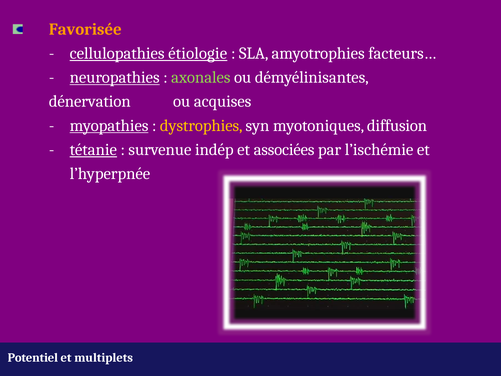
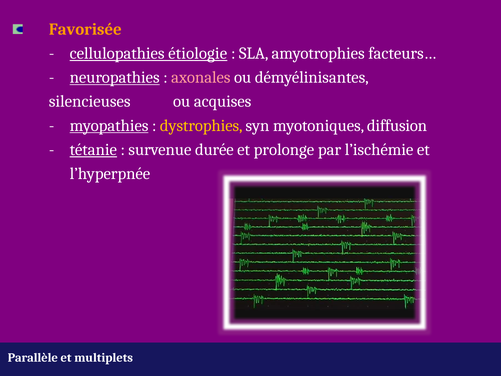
axonales colour: light green -> pink (201, 77)
dénervation: dénervation -> silencieuses (90, 101)
indép: indép -> durée (214, 149)
associées: associées -> prolonge (284, 149)
Potentiel: Potentiel -> Parallèle (33, 357)
